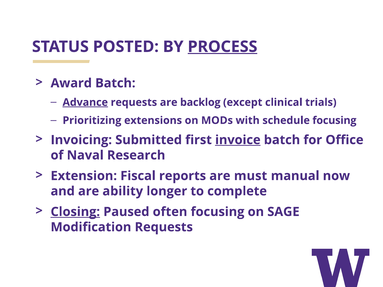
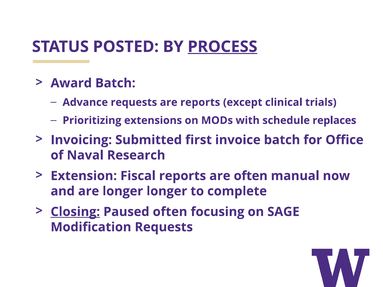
Advance underline: present -> none (85, 102)
are backlog: backlog -> reports (200, 102)
schedule focusing: focusing -> replaces (334, 121)
invoice underline: present -> none (238, 140)
are must: must -> often (251, 176)
are ability: ability -> longer (123, 191)
